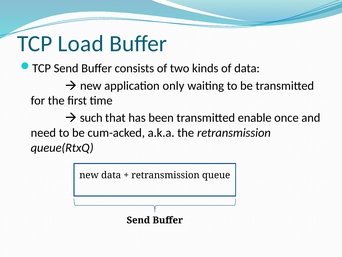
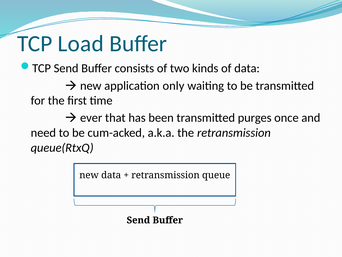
such: such -> ever (91, 118)
enable: enable -> purges (255, 118)
